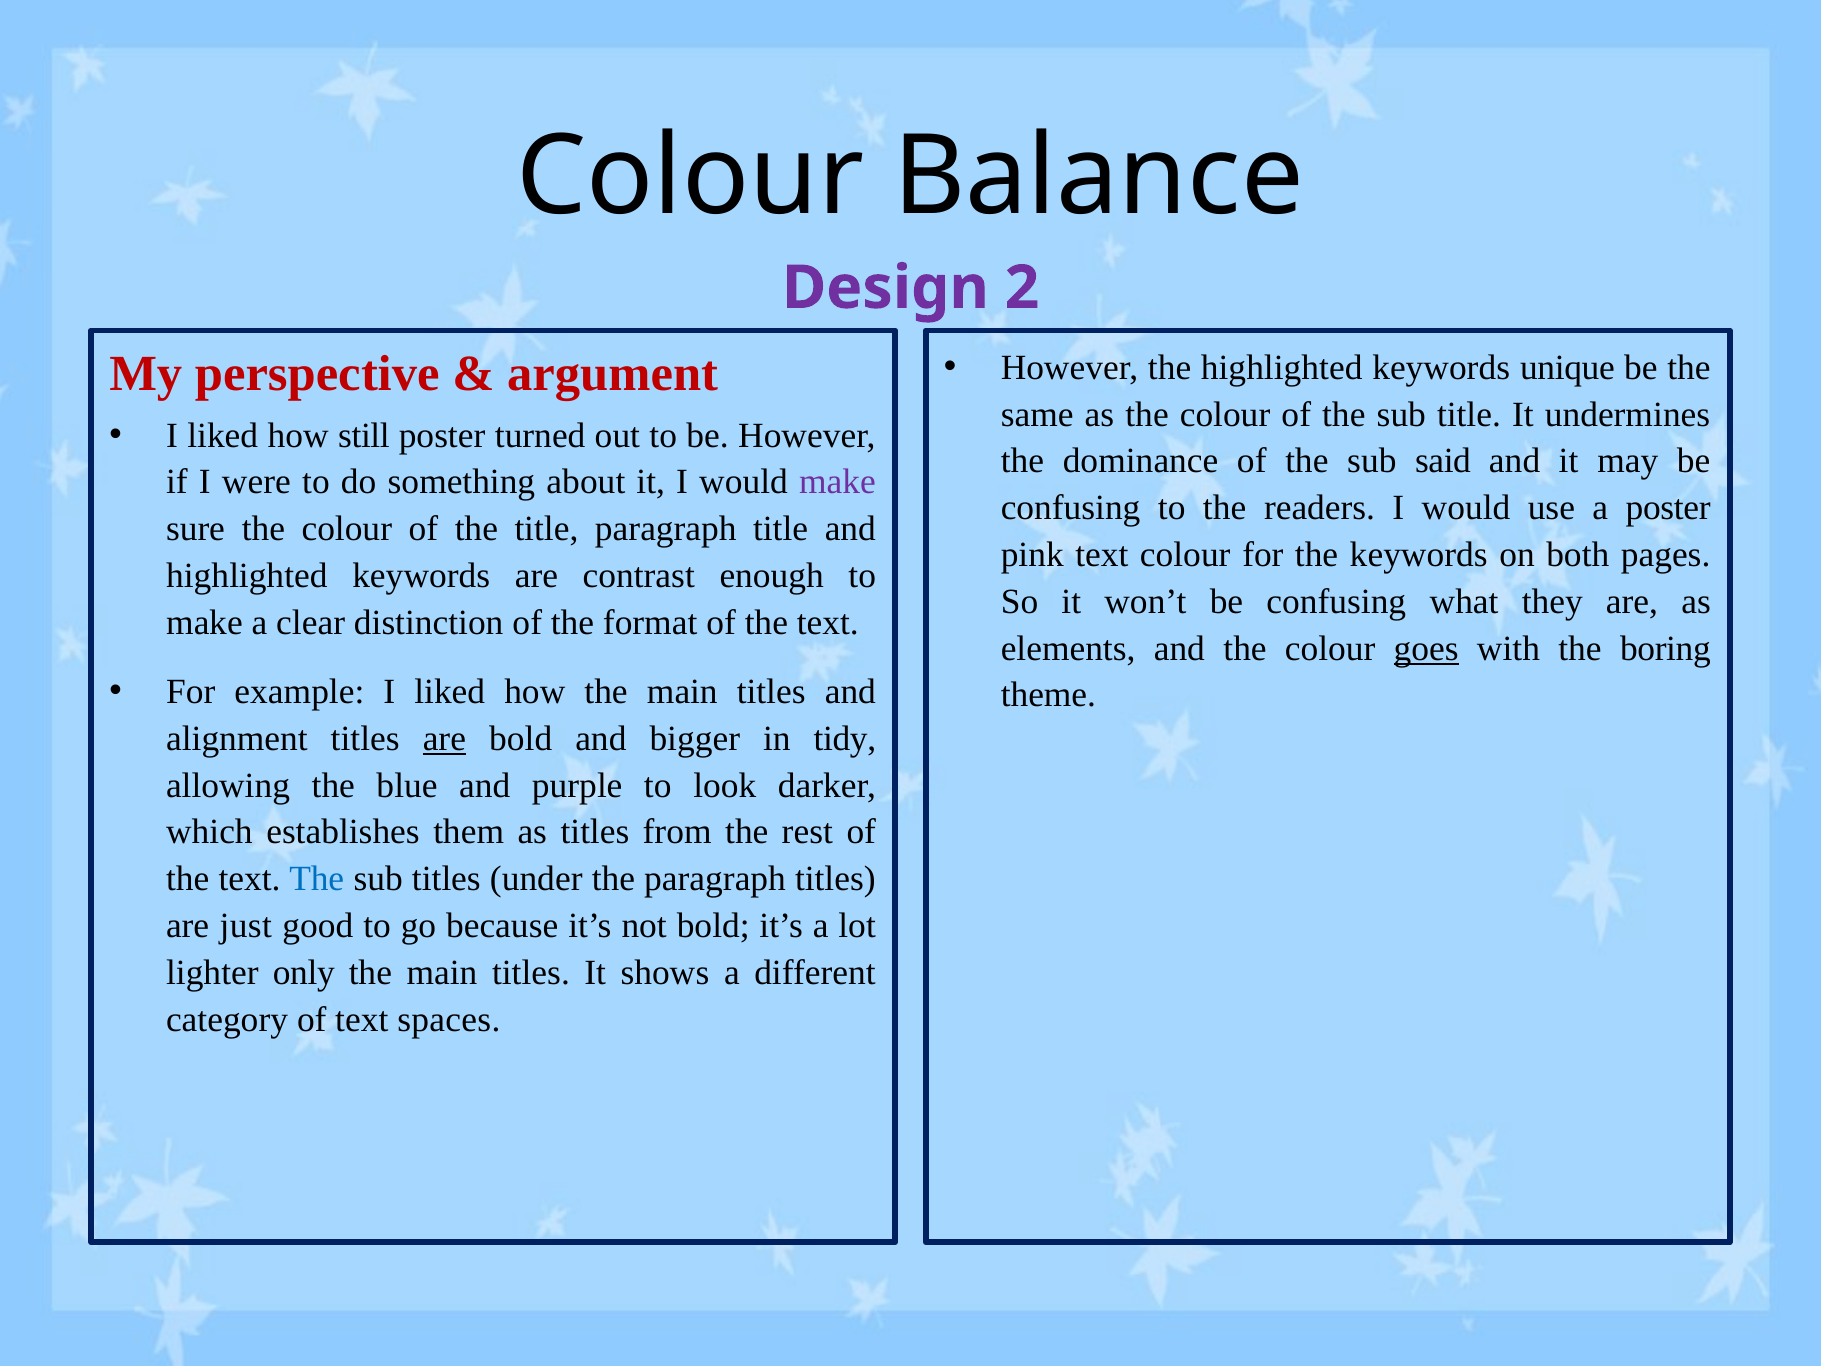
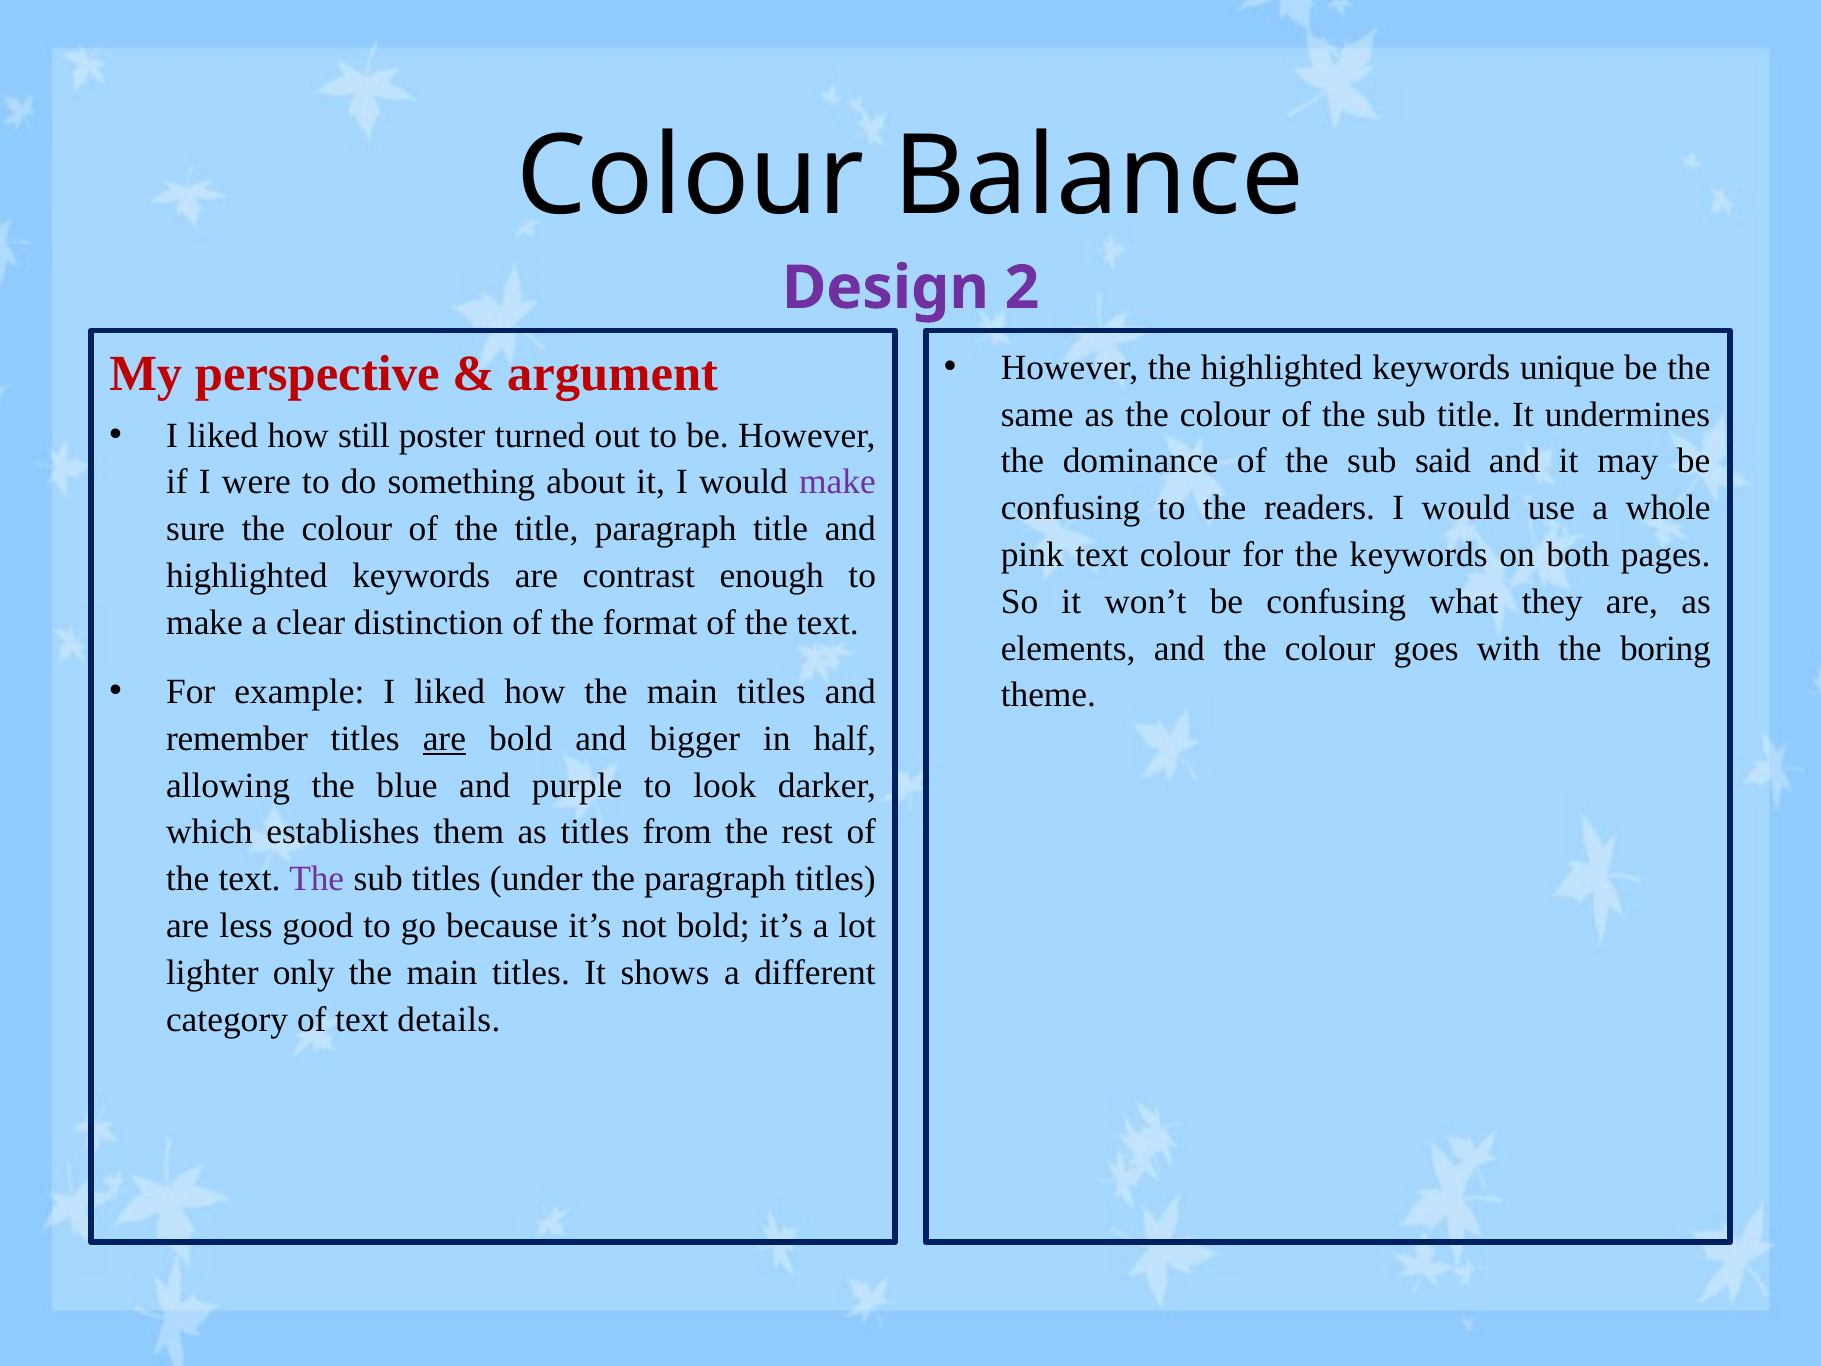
a poster: poster -> whole (1668, 508)
goes underline: present -> none (1426, 648)
alignment: alignment -> remember (237, 739)
tidy: tidy -> half (845, 739)
The colour: blue -> purple (317, 879)
just: just -> less (246, 926)
spaces: spaces -> details (449, 1019)
